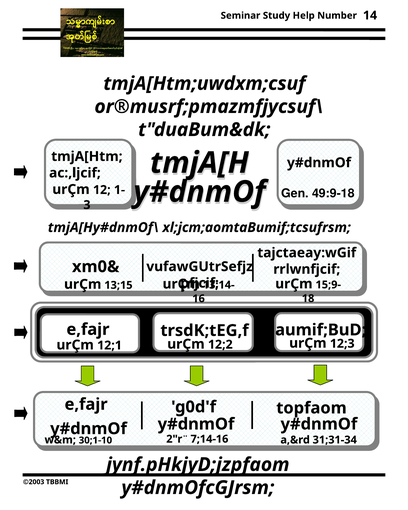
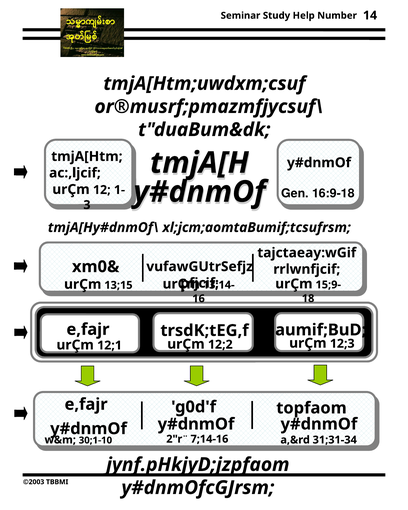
49:9-18: 49:9-18 -> 16:9-18 (333, 194)
